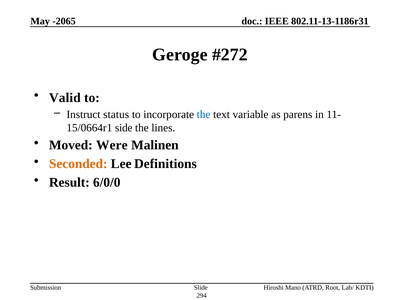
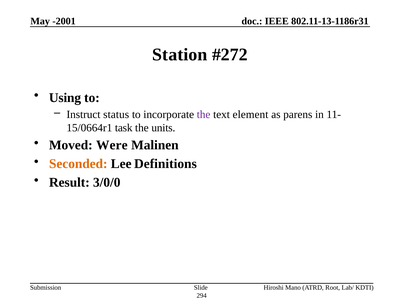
-2065: -2065 -> -2001 (64, 21)
Geroge: Geroge -> Station (180, 55)
Valid: Valid -> Using (65, 98)
the colour: blue -> purple (204, 114)
variable: variable -> element (251, 114)
side: side -> task (124, 128)
lines: lines -> units (163, 128)
6/0/0: 6/0/0 -> 3/0/0 (107, 182)
